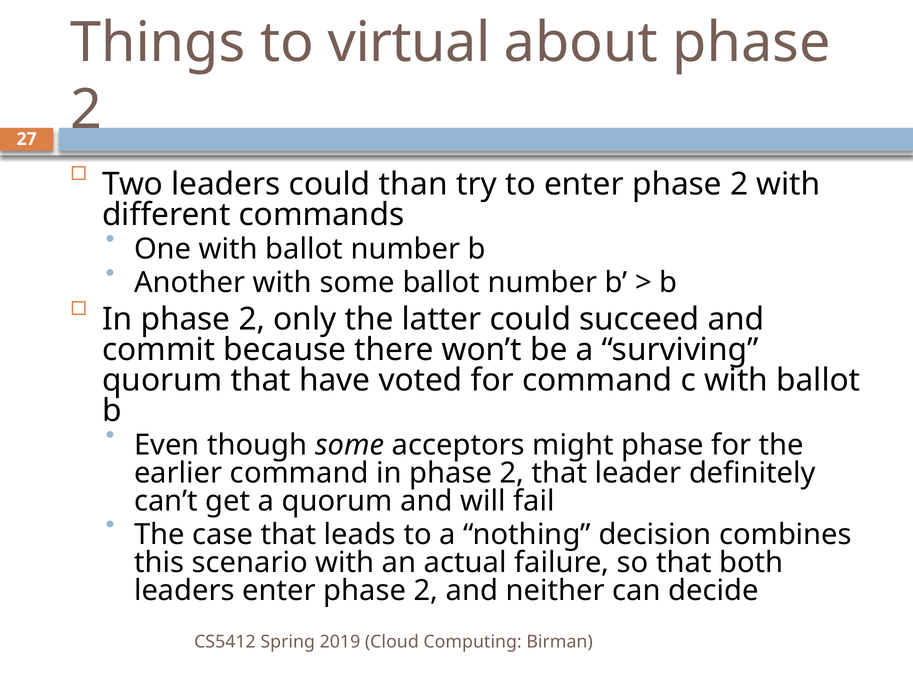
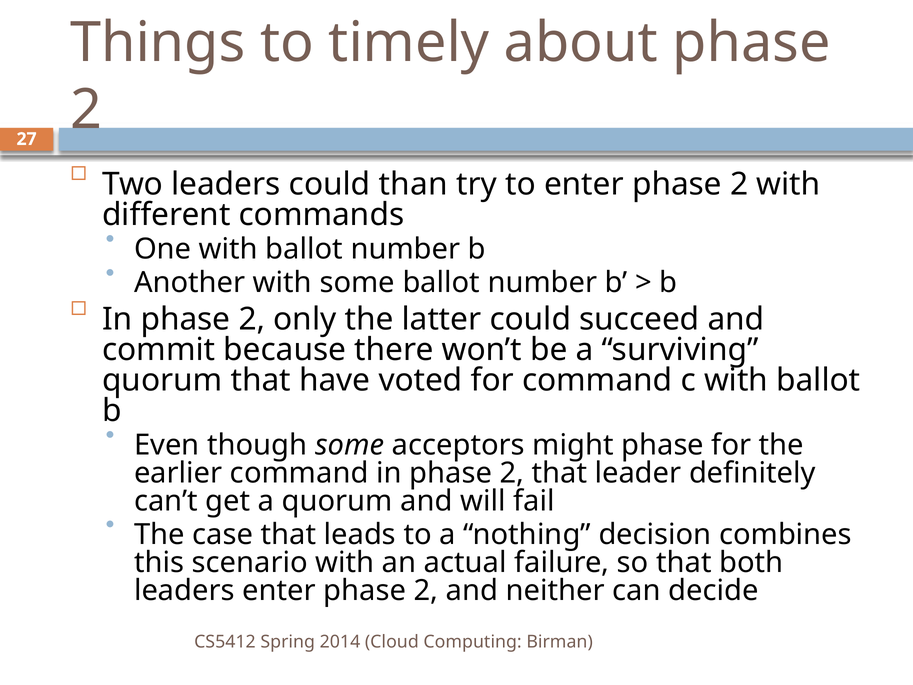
virtual: virtual -> timely (409, 43)
2019: 2019 -> 2014 (340, 642)
